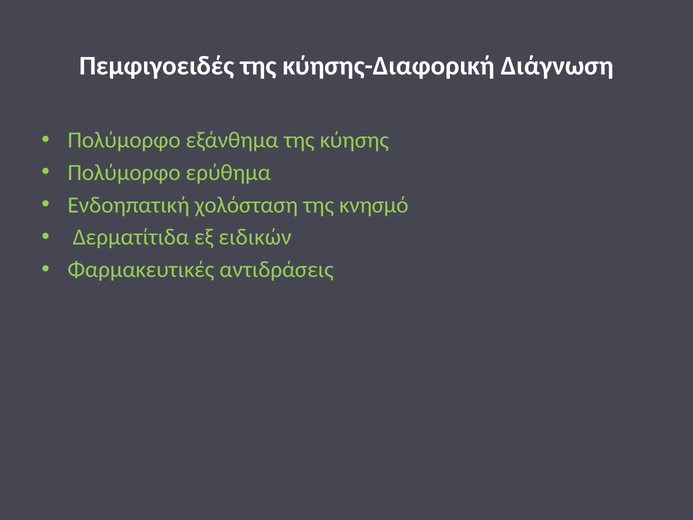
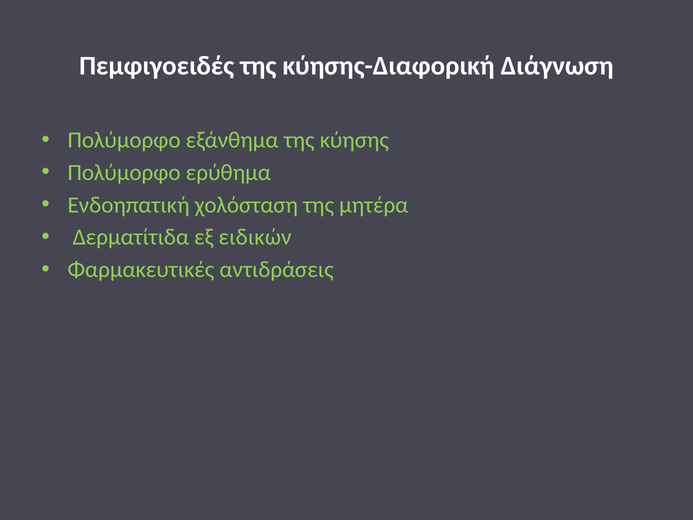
κνησμό: κνησμό -> μητέρα (374, 205)
